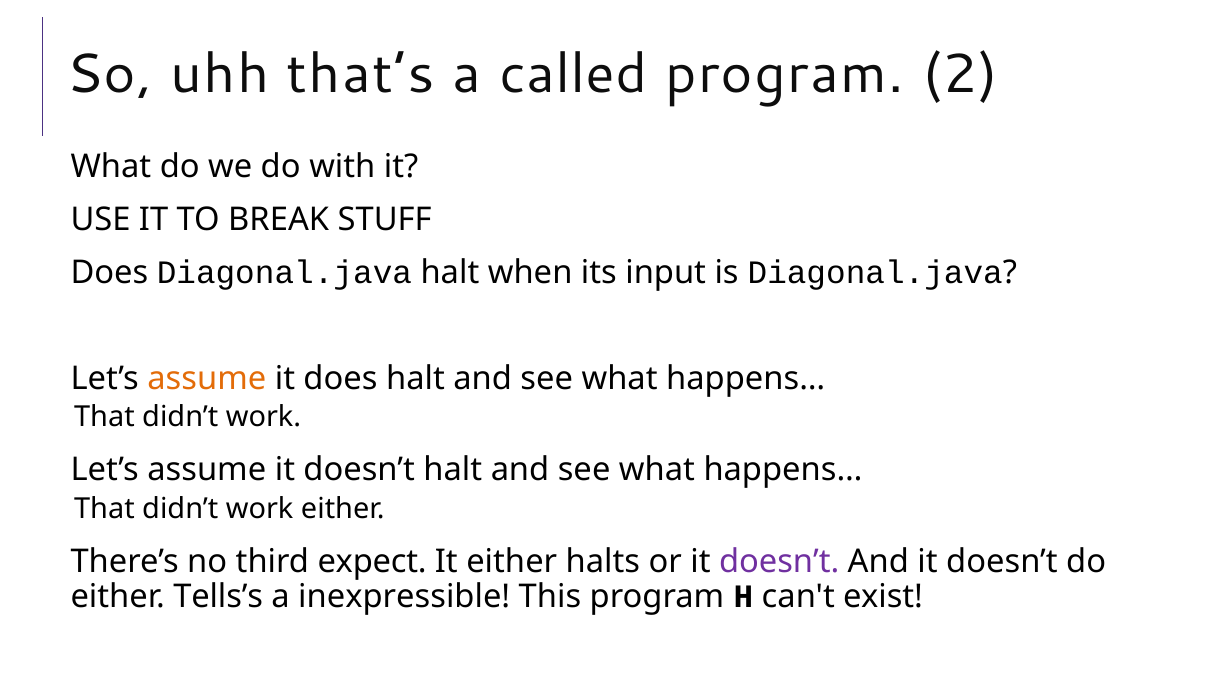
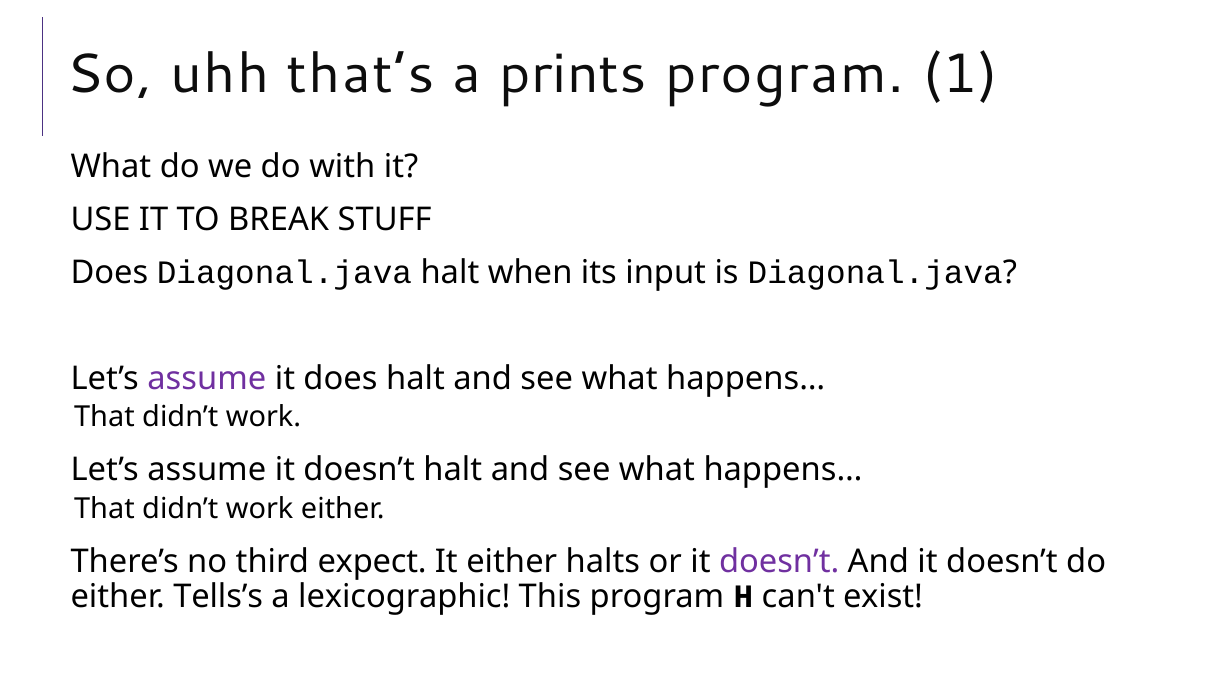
called: called -> prints (573, 74)
2: 2 -> 1 (960, 74)
assume colour: orange -> purple (207, 378)
inexpressible: inexpressible -> lexicographic (404, 597)
